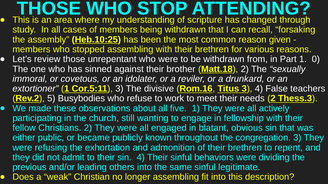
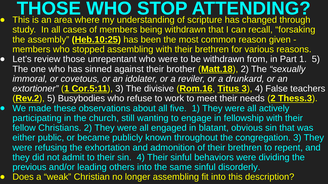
1 0: 0 -> 5 (316, 59)
legitimate: legitimate -> disorderly (239, 168)
